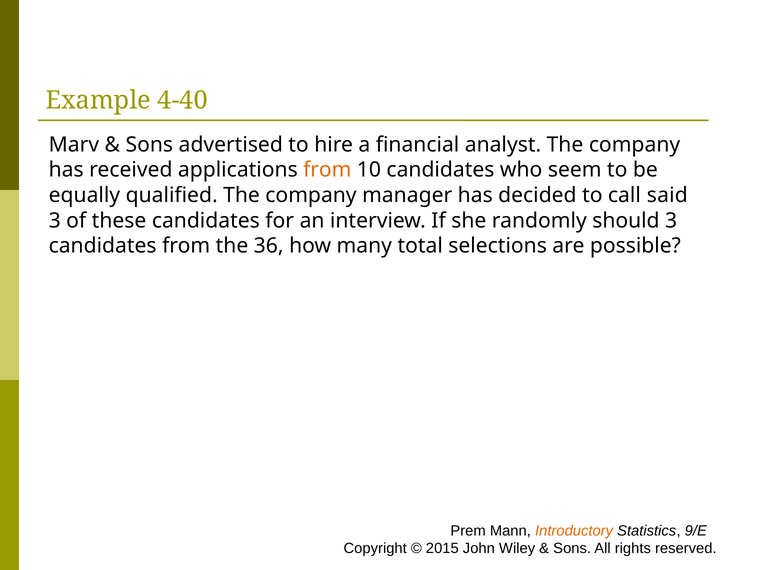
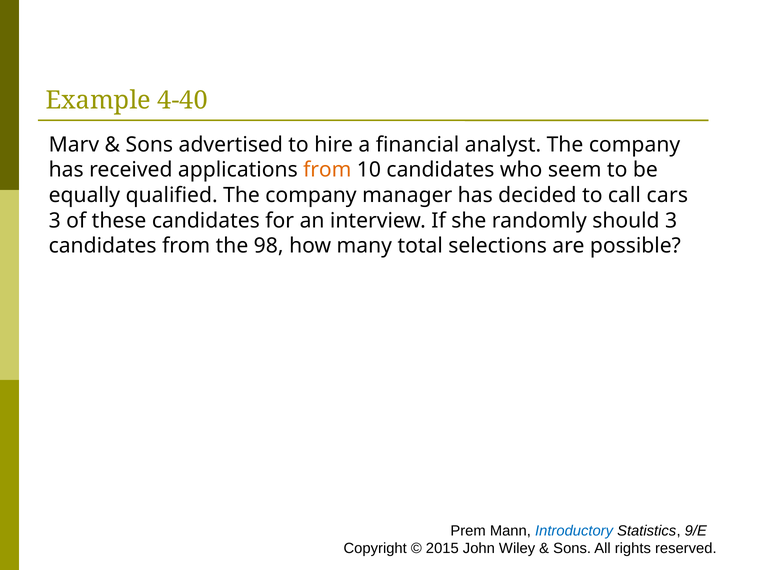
said: said -> cars (667, 195)
36: 36 -> 98 (269, 246)
Introductory colour: orange -> blue (574, 530)
